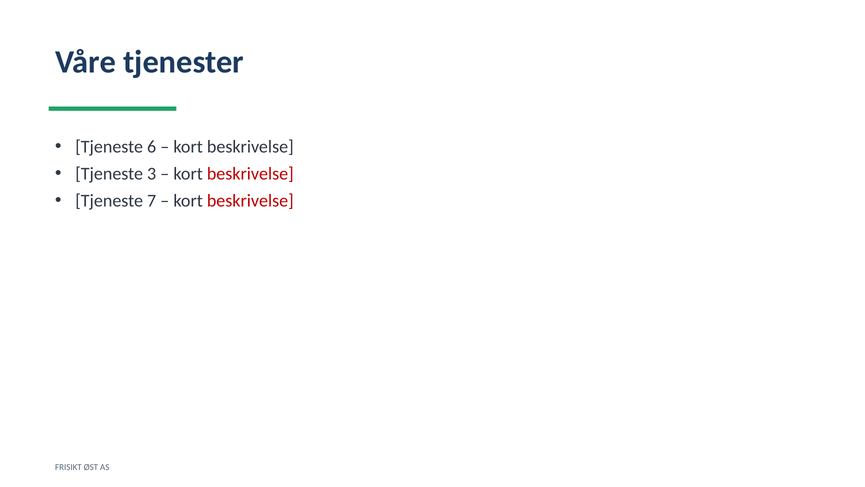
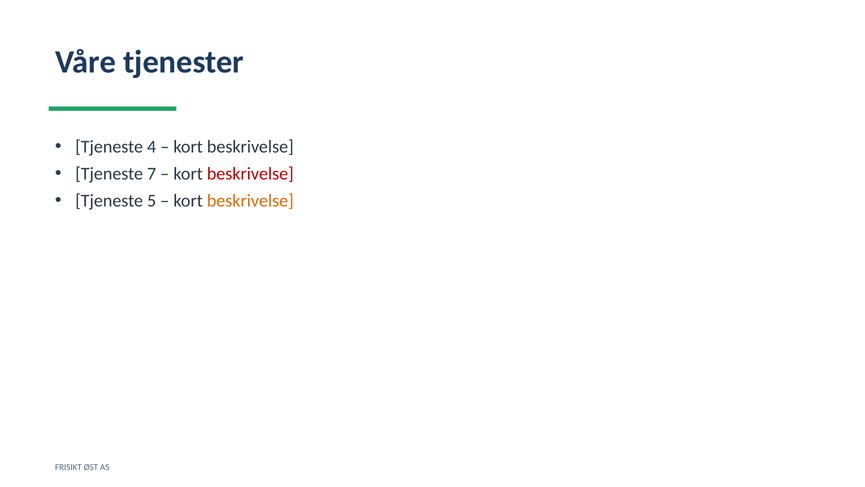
6: 6 -> 4 (152, 147)
3: 3 -> 7 (152, 174)
7: 7 -> 5 (152, 201)
beskrivelse colour: red -> orange (250, 201)
